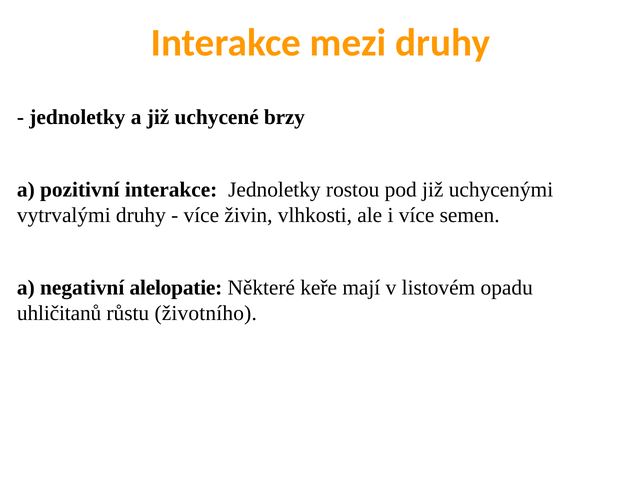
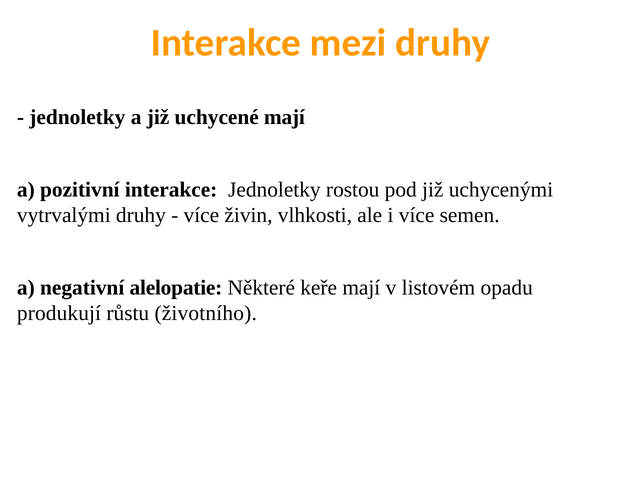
uchycené brzy: brzy -> mají (284, 117)
uhličitanů: uhličitanů -> produkují (59, 314)
